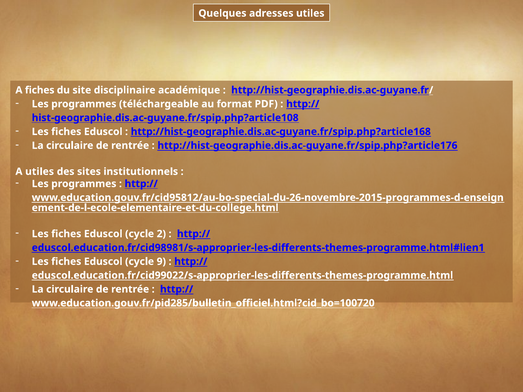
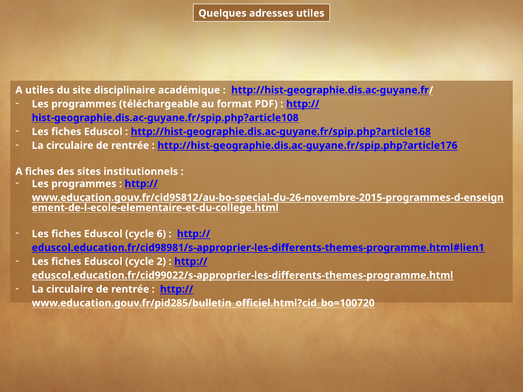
A fiches: fiches -> utiles (40, 90)
A utiles: utiles -> fiches (40, 172)
2: 2 -> 6 (161, 234)
9: 9 -> 2 (161, 262)
